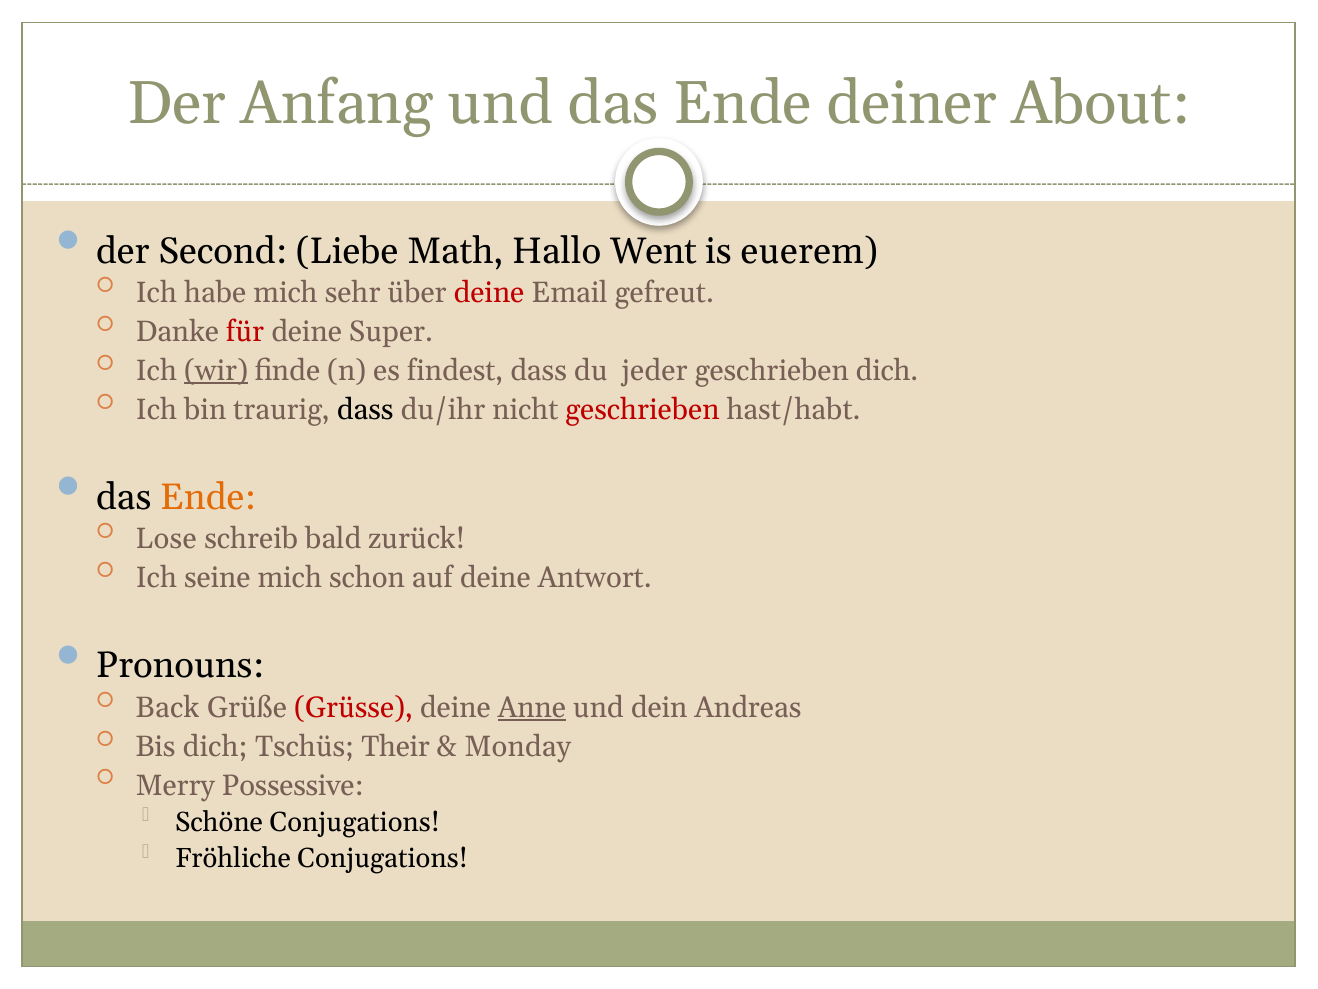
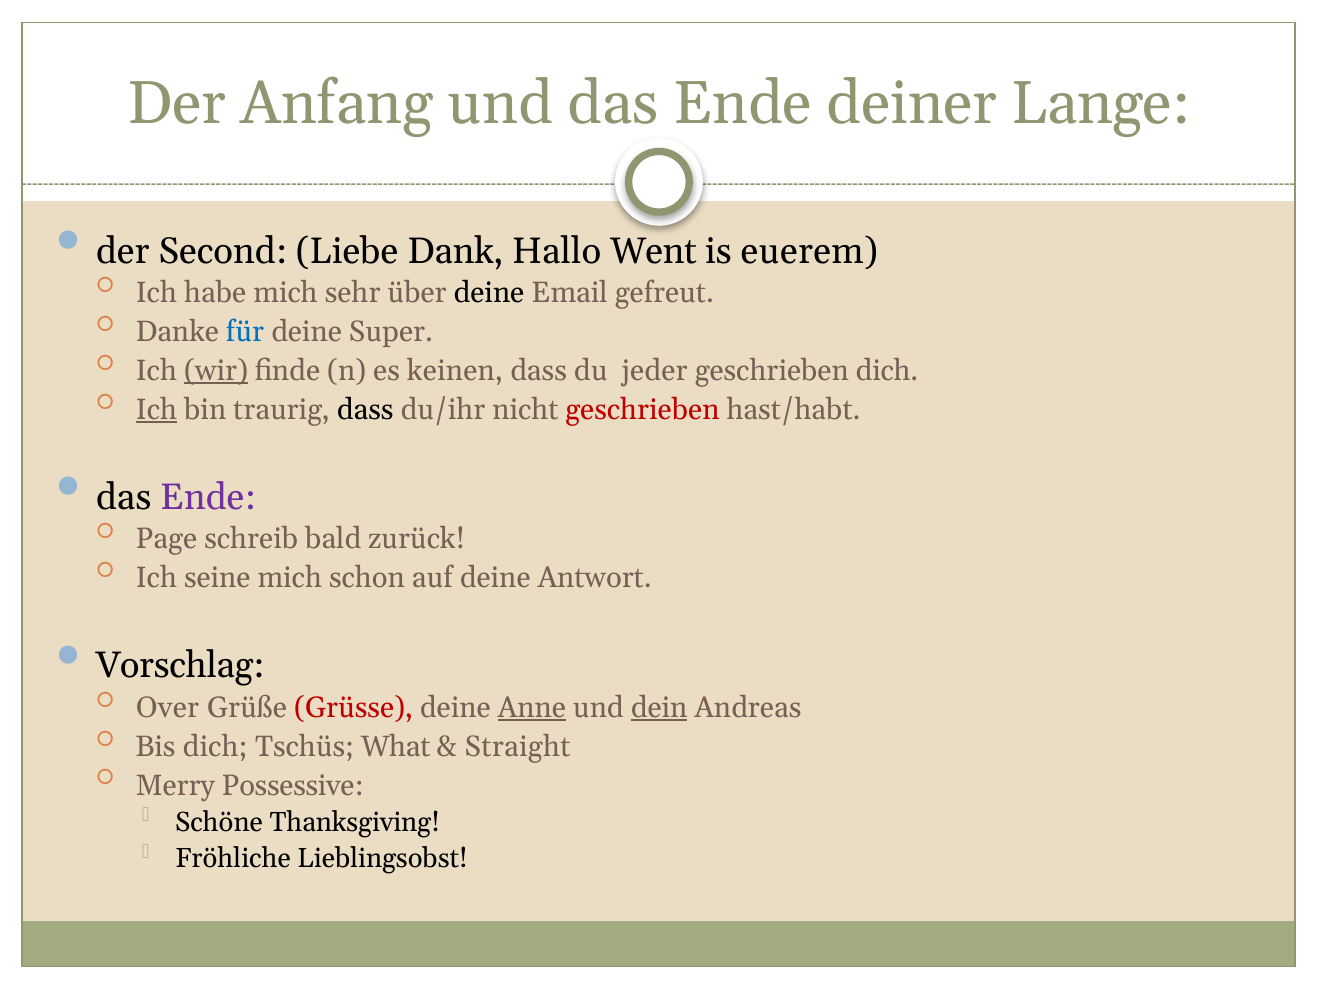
About: About -> Lange (1101, 104)
Math: Math -> Dank (455, 251)
deine colour: red -> black (489, 293)
für colour: red -> blue (245, 332)
findest: findest -> keinen (455, 371)
Ich underline: none -> present (156, 409)
Ende colour: orange -> purple (208, 497)
Lose: Lose -> Page (166, 539)
Pronouns: Pronouns -> Vorschlag (180, 666)
Back: Back -> Over (168, 707)
dein underline: none -> present (659, 707)
Their: Their -> What (396, 746)
Monday: Monday -> Straight (518, 746)
Schöne Conjugations: Conjugations -> Thanksgiving (355, 822)
Fröhliche Conjugations: Conjugations -> Lieblingsobst (383, 858)
